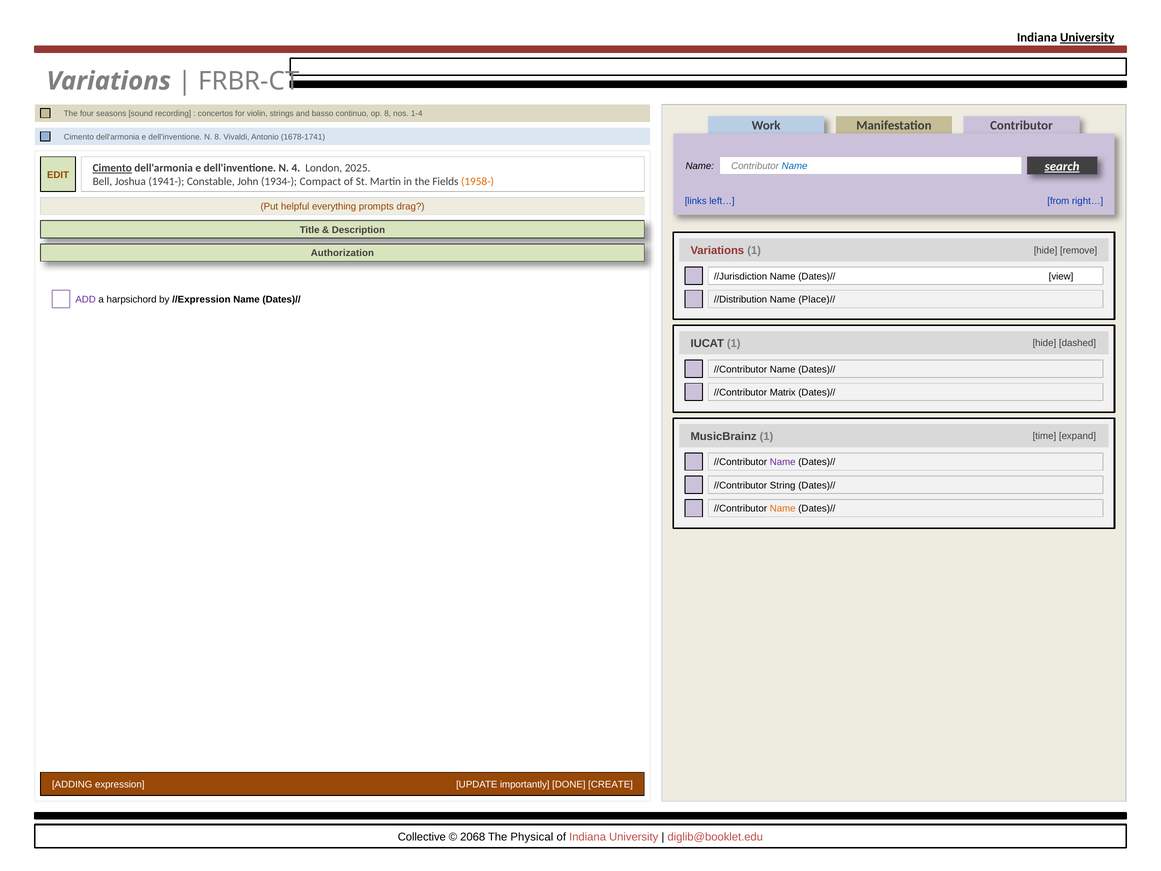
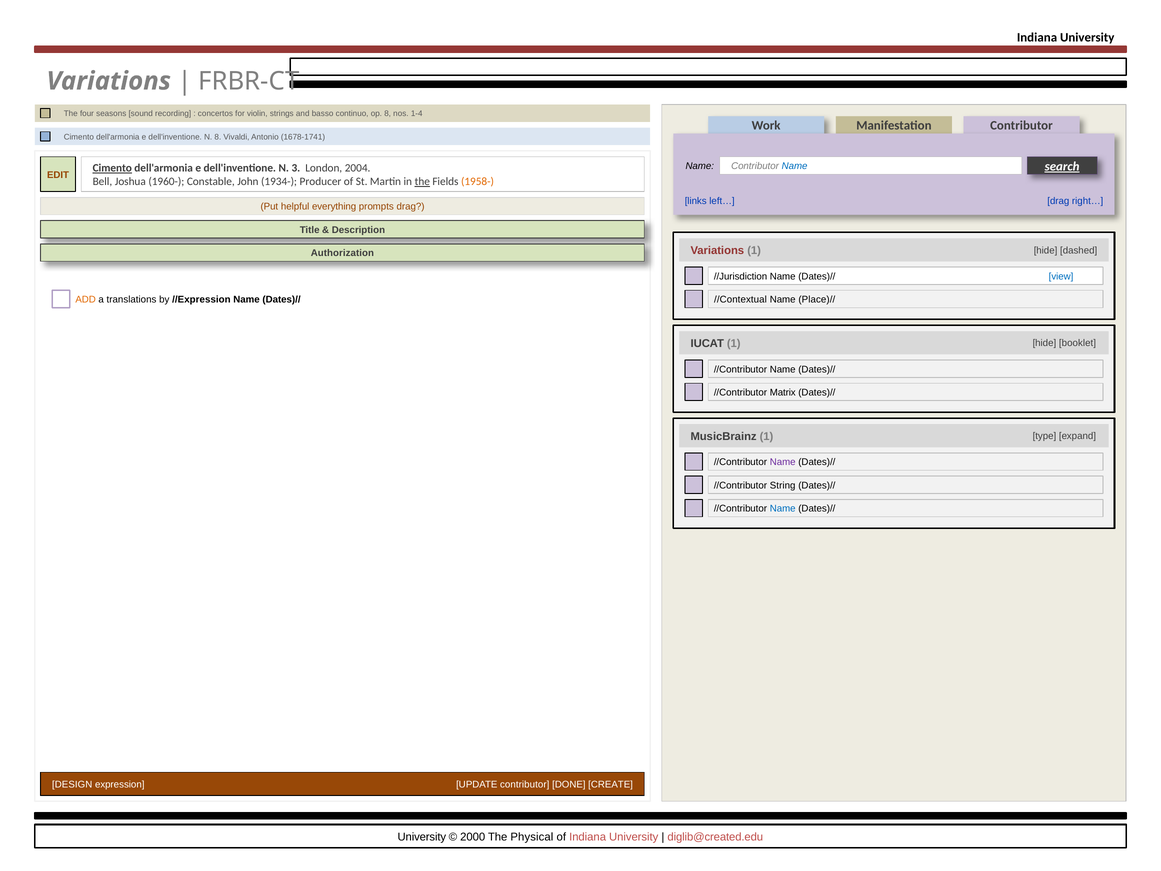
University underline: present -> none (1087, 38)
4: 4 -> 3 (296, 168)
2025: 2025 -> 2004 (358, 168)
1941-: 1941- -> 1960- (166, 182)
Compact: Compact -> Producer (321, 182)
the underline: none -> present (422, 182)
left… from: from -> drag (1058, 201)
remove: remove -> dashed (1079, 250)
view colour: black -> blue (1061, 276)
ADD colour: purple -> orange (86, 300)
harpsichord: harpsichord -> translations (132, 300)
//Distribution: //Distribution -> //Contextual (740, 300)
dashed: dashed -> booklet (1077, 343)
time: time -> type (1044, 436)
Name colour: orange -> blue (783, 509)
ADDING: ADDING -> DESIGN (72, 784)
UPDATE importantly: importantly -> contributor (525, 784)
Collective: Collective -> University (422, 837)
2068: 2068 -> 2000 (473, 837)
diglib@booklet.edu: diglib@booklet.edu -> diglib@created.edu (715, 837)
